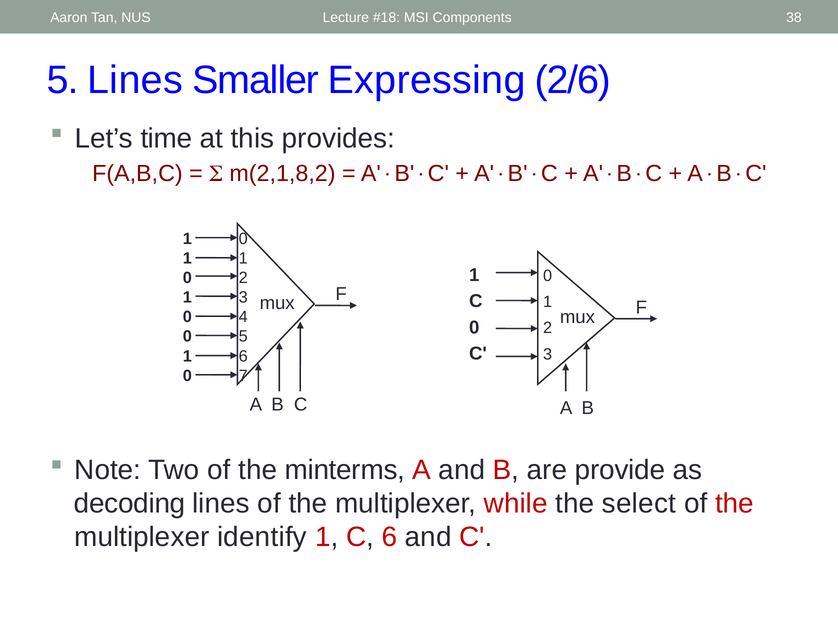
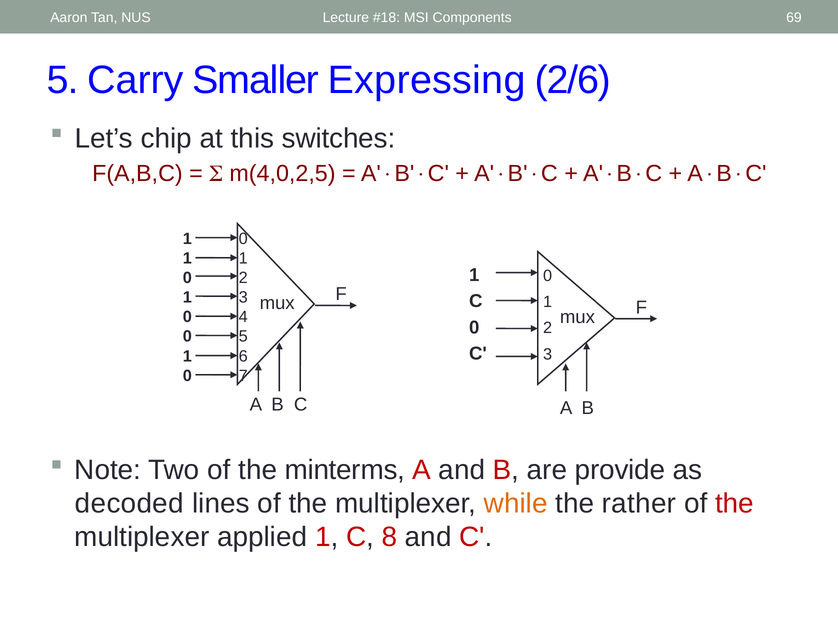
38: 38 -> 69 (794, 18)
5 Lines: Lines -> Carry (135, 80)
time: time -> chip (166, 138)
provides: provides -> switches (339, 138)
m(2,1,8,2: m(2,1,8,2 -> m(4,0,2,5 (283, 174)
decoding: decoding -> decoded (129, 503)
while colour: red -> orange (516, 503)
select: select -> rather (639, 503)
identify: identify -> applied (262, 537)
C 6: 6 -> 8 (389, 537)
